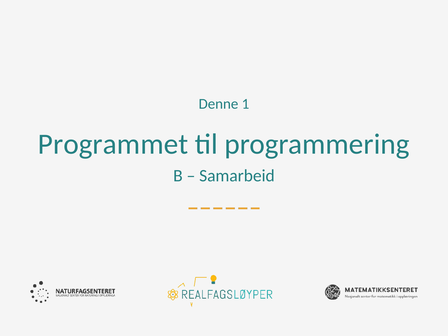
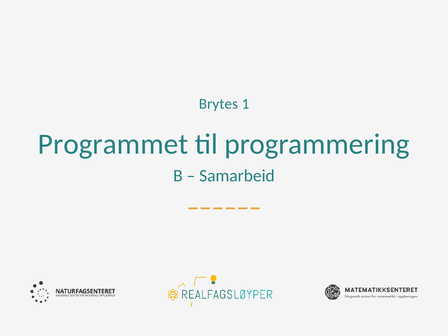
Denne: Denne -> Brytes (218, 104)
